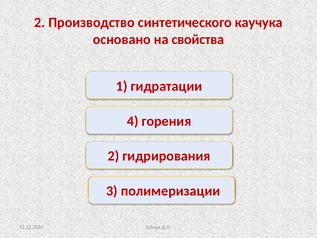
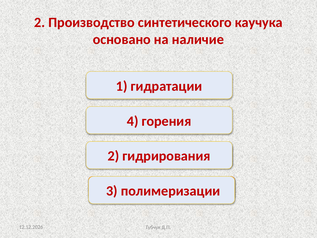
свойства: свойства -> наличие (198, 39)
